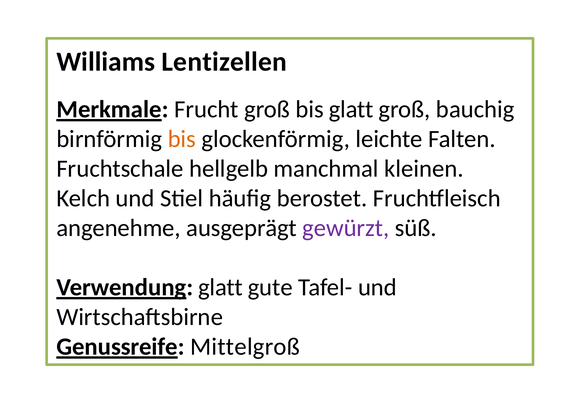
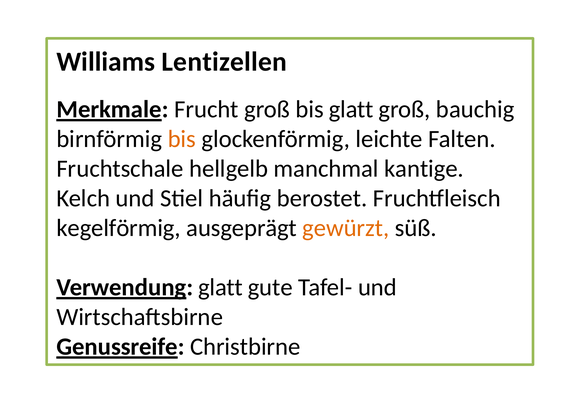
kleinen: kleinen -> kantige (424, 169)
angenehme: angenehme -> kegelförmig (119, 228)
gewürzt colour: purple -> orange (346, 228)
Mittelgroß: Mittelgroß -> Christbirne (245, 346)
